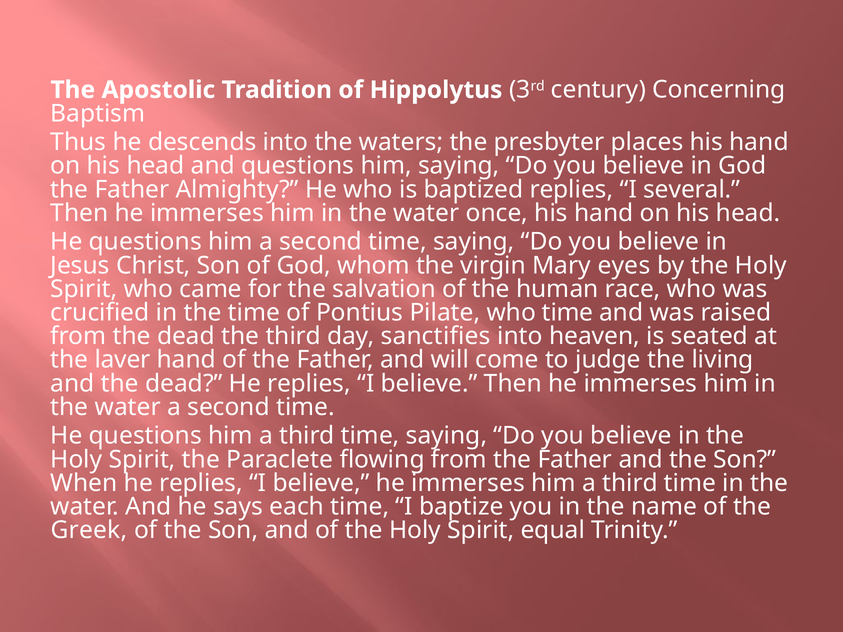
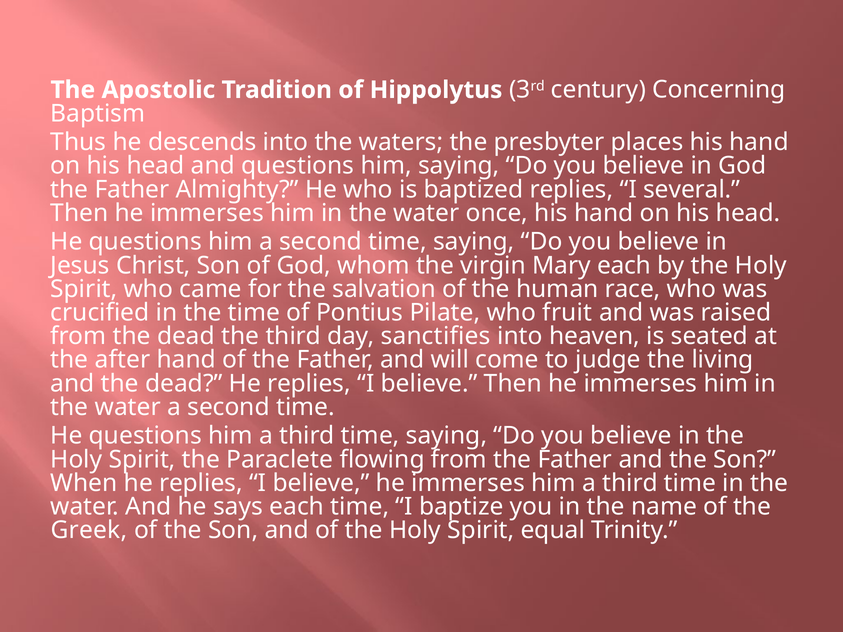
Mary eyes: eyes -> each (624, 266)
who time: time -> fruit (567, 313)
laver: laver -> after (122, 360)
